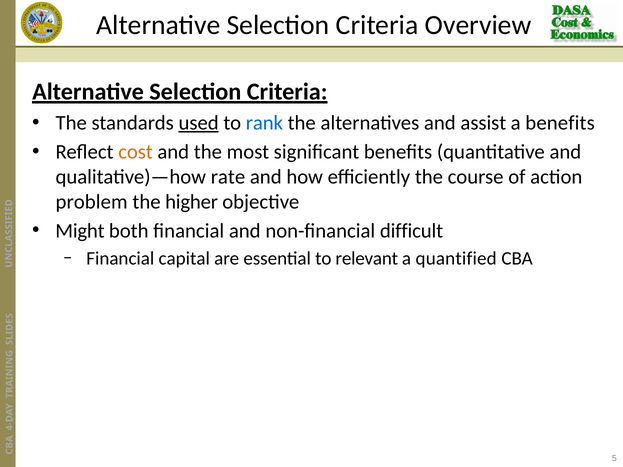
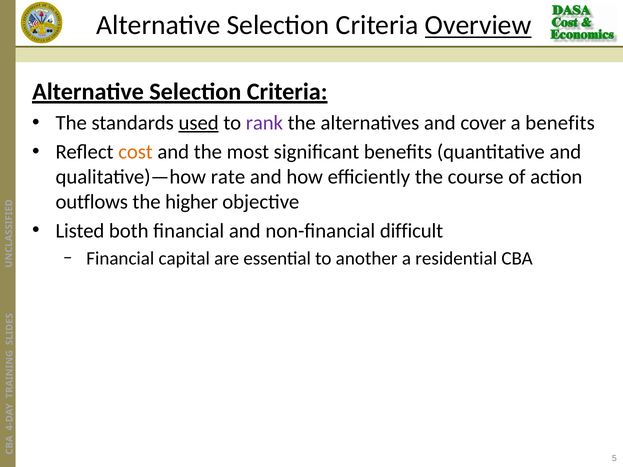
Overview underline: none -> present (478, 25)
rank colour: blue -> purple (264, 123)
assist: assist -> cover (483, 123)
problem: problem -> outflows (92, 202)
Might: Might -> Listed (80, 231)
relevant: relevant -> another (367, 258)
quantified: quantified -> residential (456, 258)
